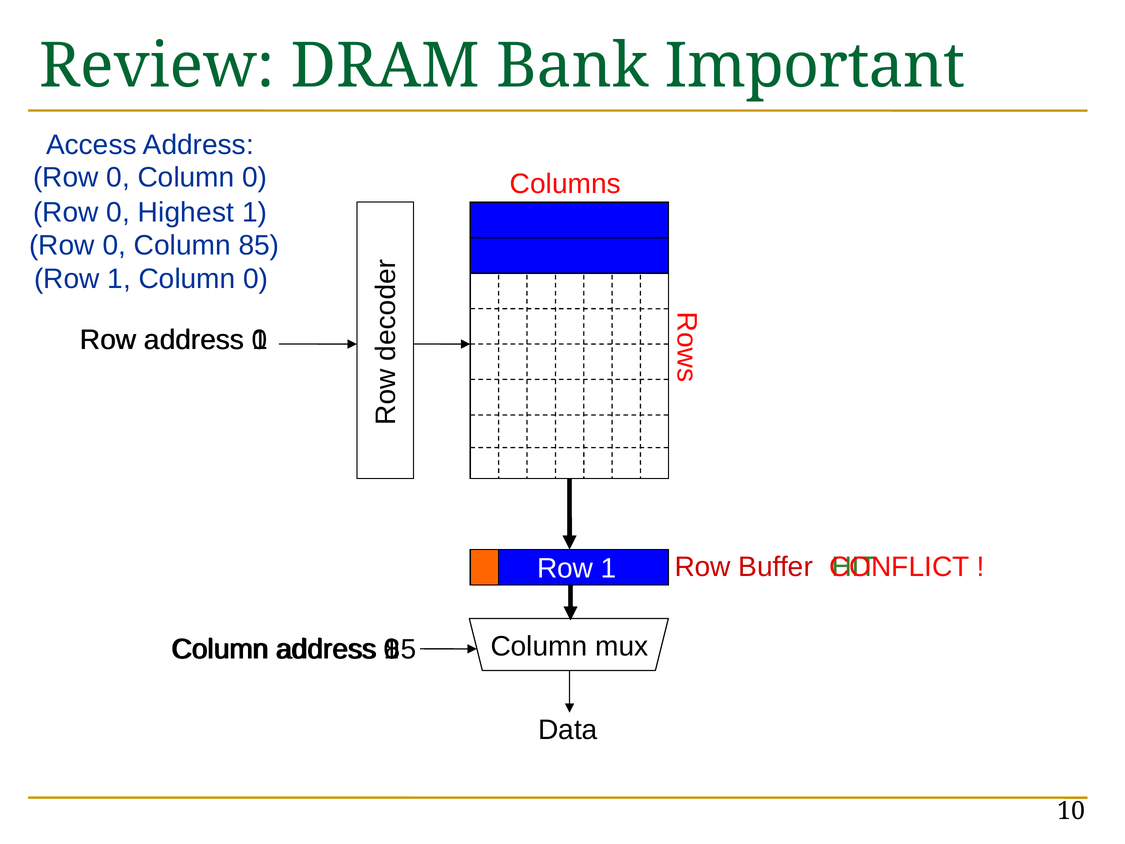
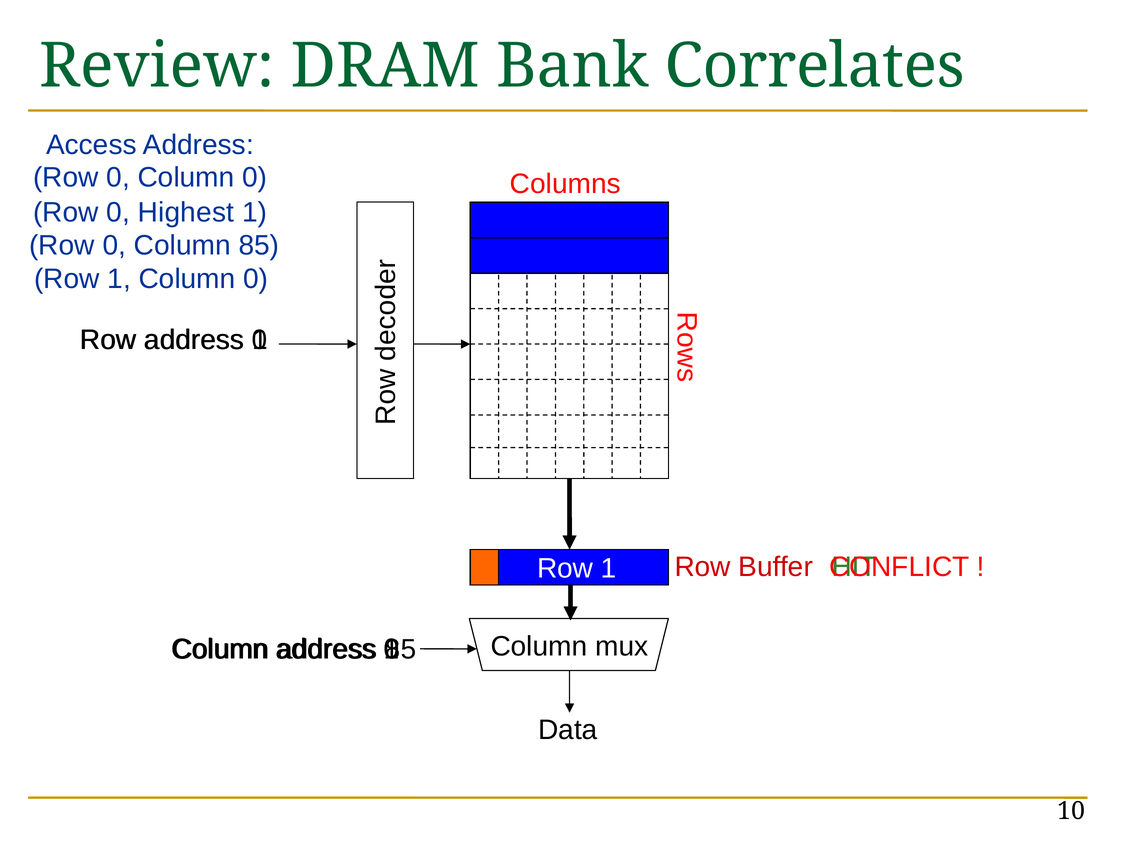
Important: Important -> Correlates (815, 66)
